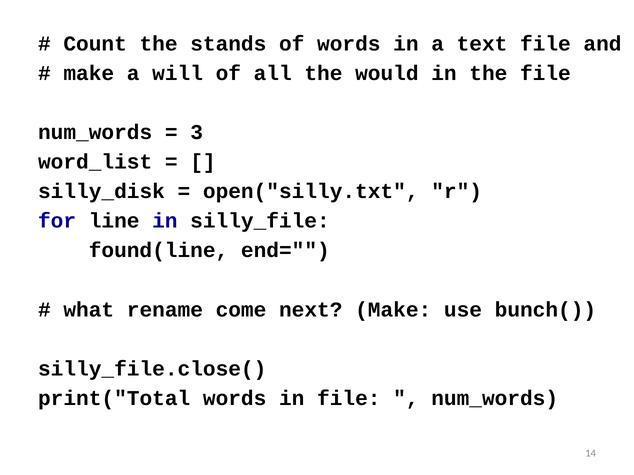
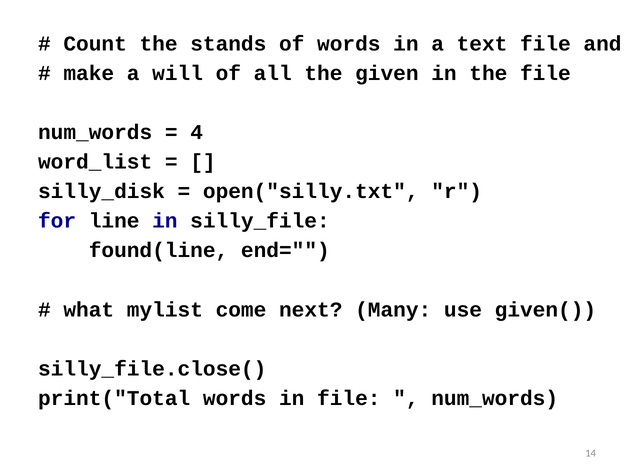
would: would -> given (387, 73)
3: 3 -> 4 (197, 132)
rename: rename -> mylist (165, 310)
next Make: Make -> Many (393, 310)
bunch(: bunch( -> given( (545, 310)
